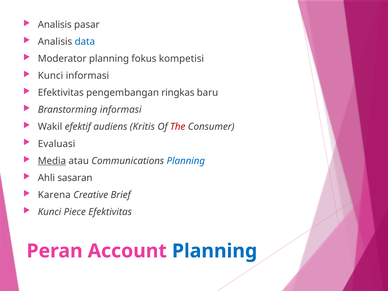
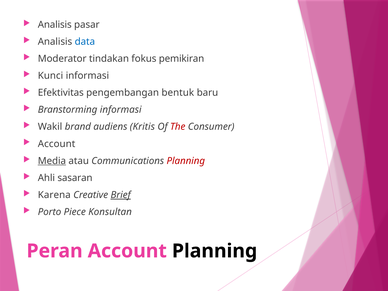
Moderator planning: planning -> tindakan (109, 59)
kompetisi: kompetisi -> pemikiran (182, 59)
ringkas: ringkas -> bentuk (178, 93)
efektif: efektif -> brand (78, 127)
Evaluasi: Evaluasi -> Account (57, 144)
Planning colour: blue -> red (186, 161)
Brief underline: none -> present (121, 195)
Kunci: Kunci -> Porto (50, 212)
Piece Efektivitas: Efektivitas -> Konsultan (110, 212)
Planning colour: blue -> black (215, 251)
